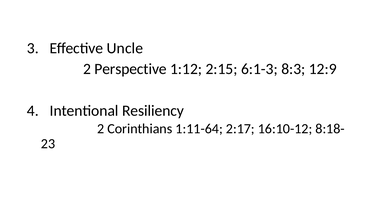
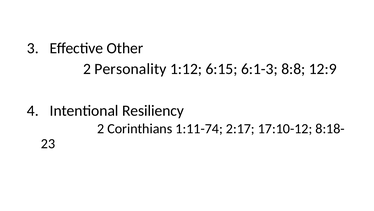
Uncle: Uncle -> Other (125, 48)
Perspective: Perspective -> Personality (130, 69)
2:15: 2:15 -> 6:15 (222, 69)
8:3: 8:3 -> 8:8 (293, 69)
1:11-64: 1:11-64 -> 1:11-74 (199, 128)
16:10-12: 16:10-12 -> 17:10-12 (285, 128)
